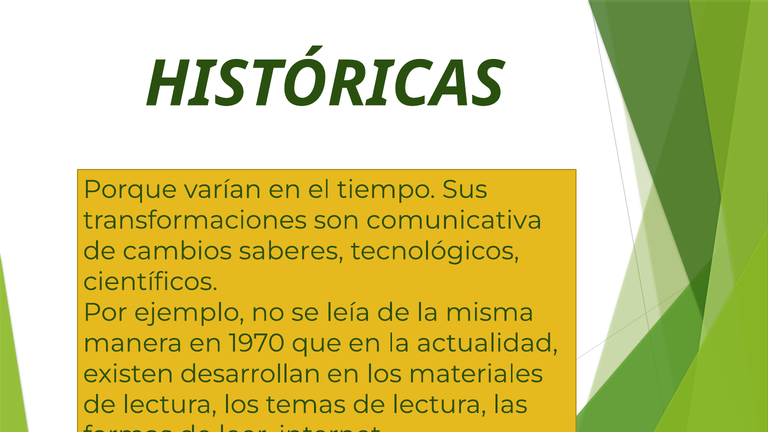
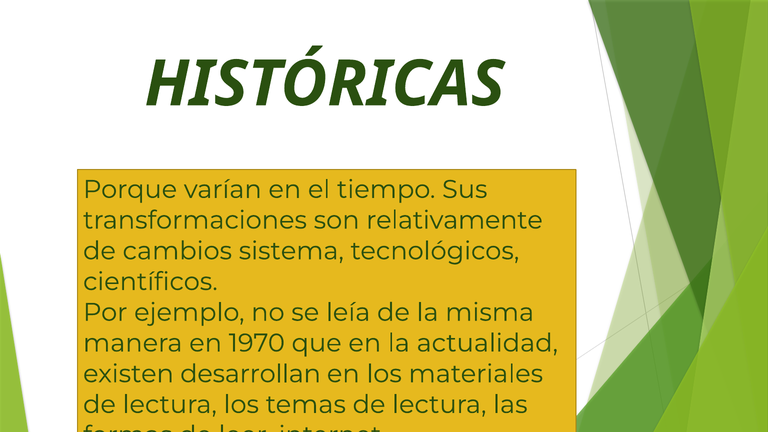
comunicativa: comunicativa -> relativamente (454, 220)
saberes: saberes -> sistema (291, 251)
